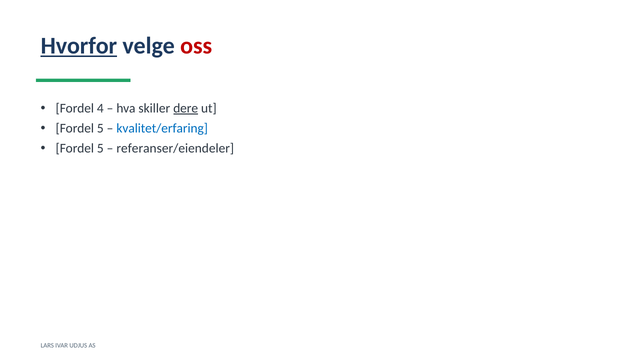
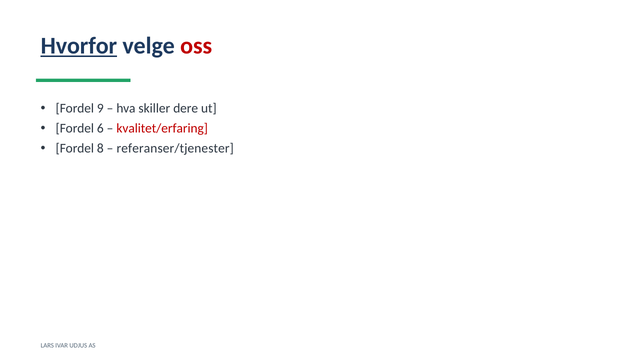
4: 4 -> 9 (100, 108)
dere underline: present -> none (186, 108)
5: 5 -> 6 (100, 128)
kvalitet/erfaring colour: blue -> red (162, 128)
5: 5 -> 8 (100, 148)
referanser/eiendeler: referanser/eiendeler -> referanser/tjenester (175, 148)
